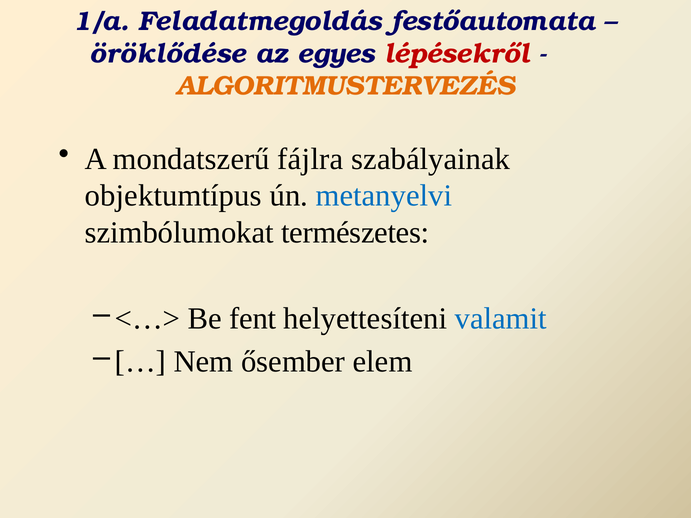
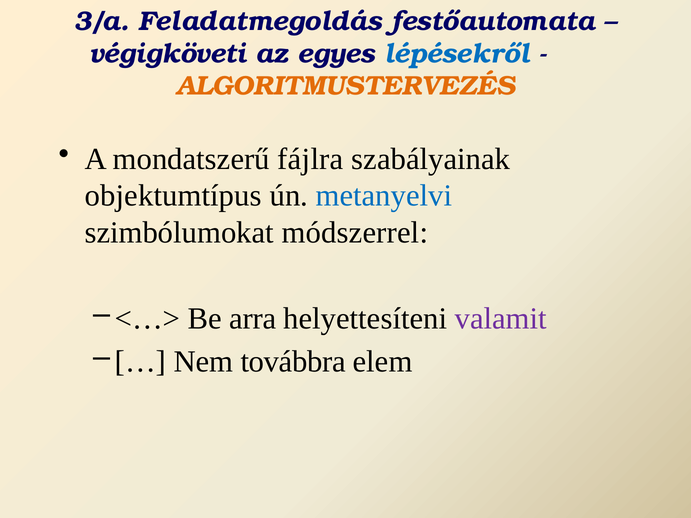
1/a: 1/a -> 3/a (101, 21)
öröklődése: öröklődése -> végigköveti (168, 54)
lépésekről colour: red -> blue (457, 54)
természetes: természetes -> módszerrel (355, 233)
fent: fent -> arra (253, 319)
valamit colour: blue -> purple (501, 319)
ősember: ősember -> továbbra (293, 362)
